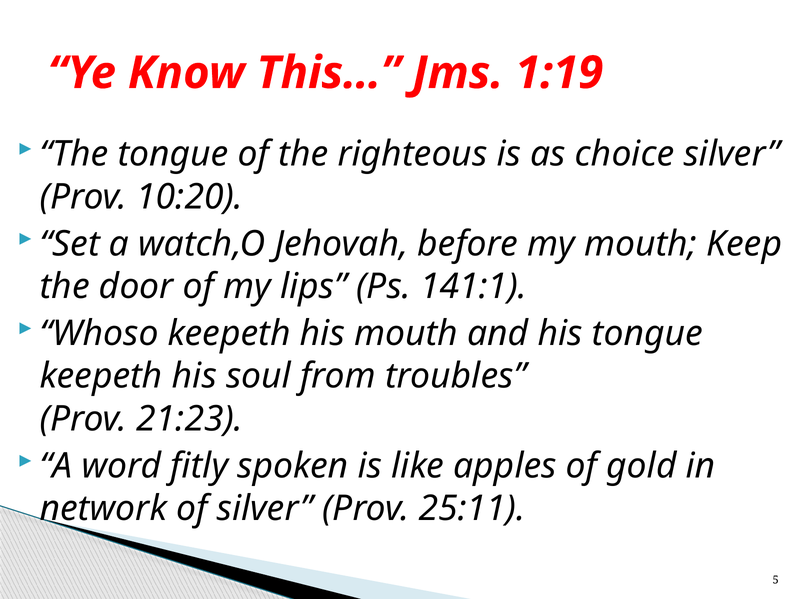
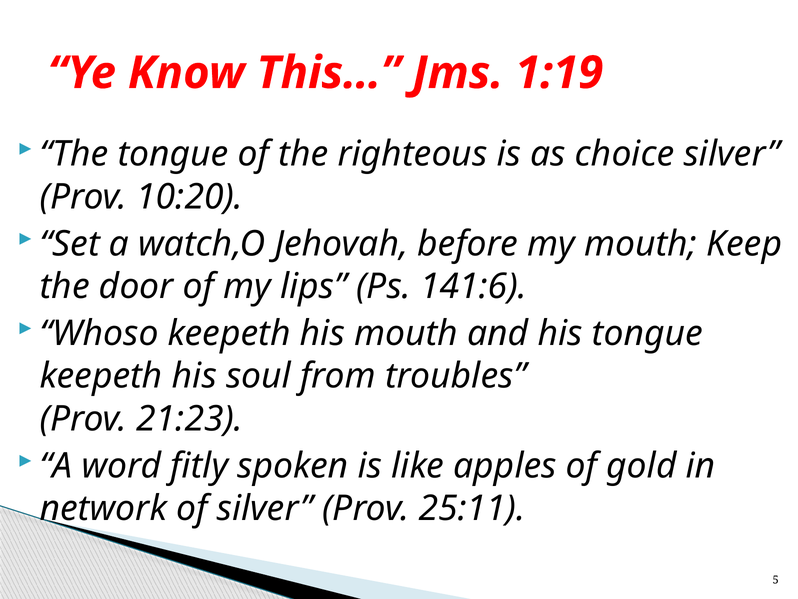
141:1: 141:1 -> 141:6 (474, 286)
